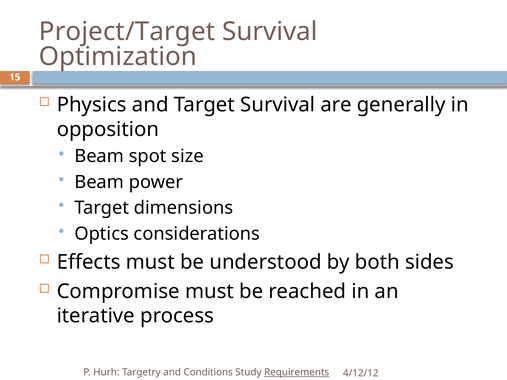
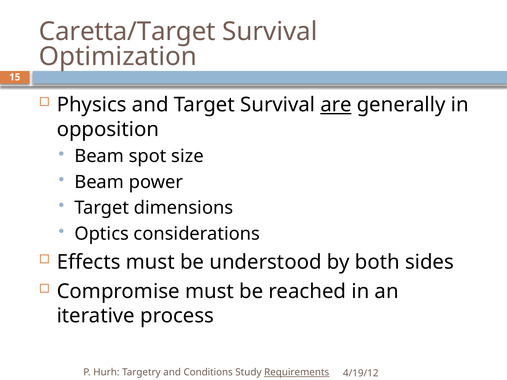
Project/Target: Project/Target -> Caretta/Target (127, 32)
are underline: none -> present (336, 105)
4/12/12: 4/12/12 -> 4/19/12 (361, 373)
